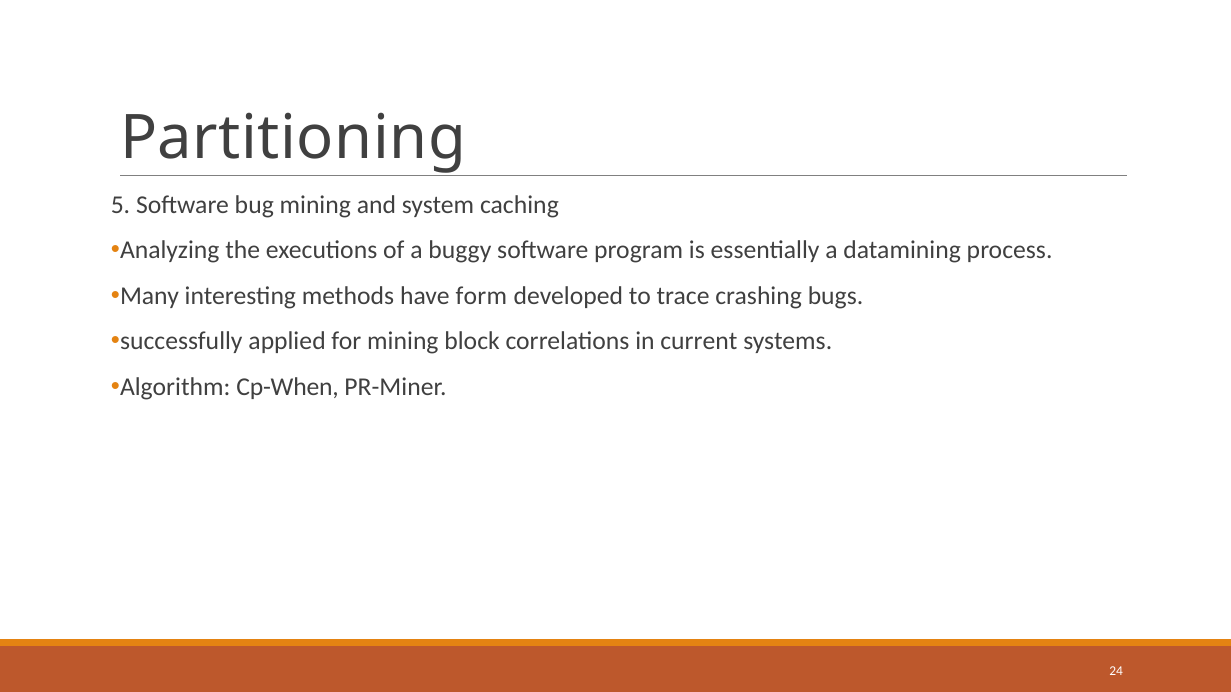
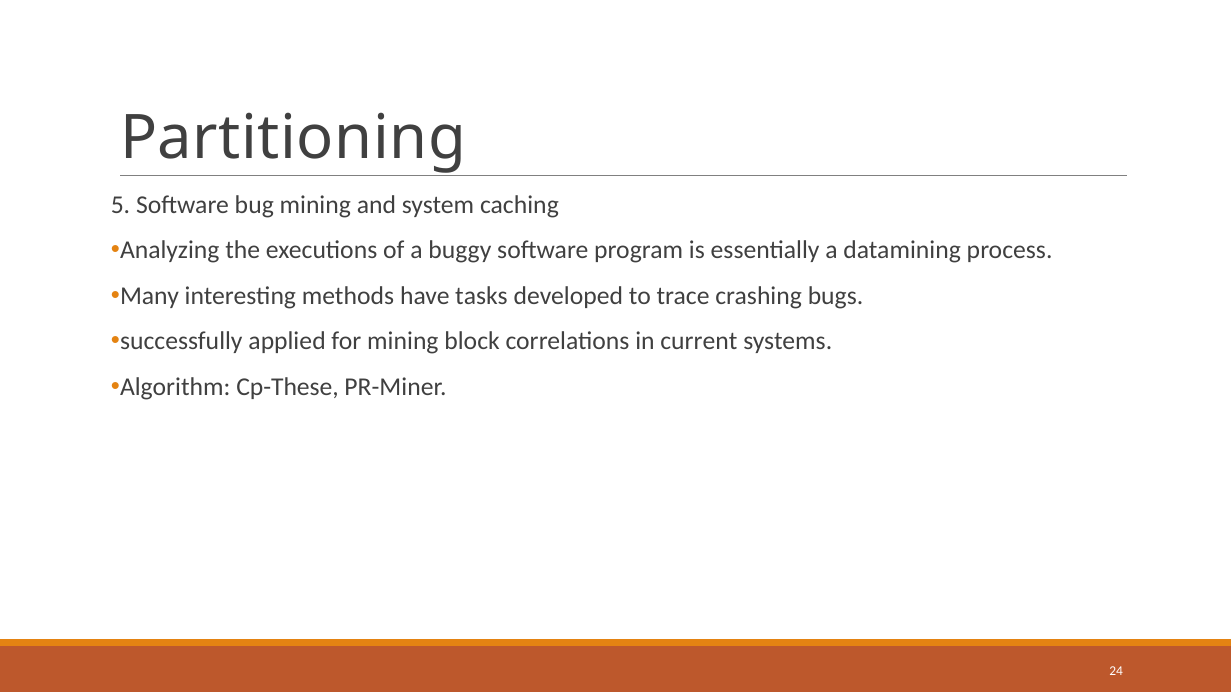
form: form -> tasks (482, 296)
Cp-When: Cp-When -> Cp-These (287, 387)
